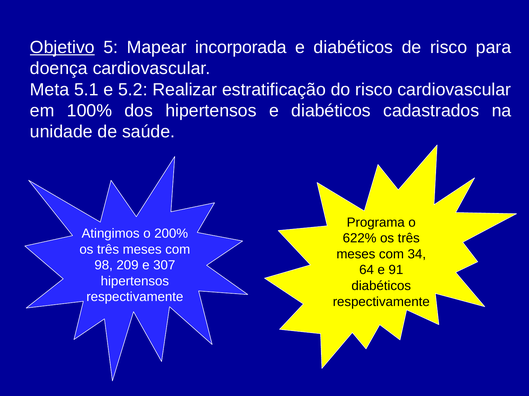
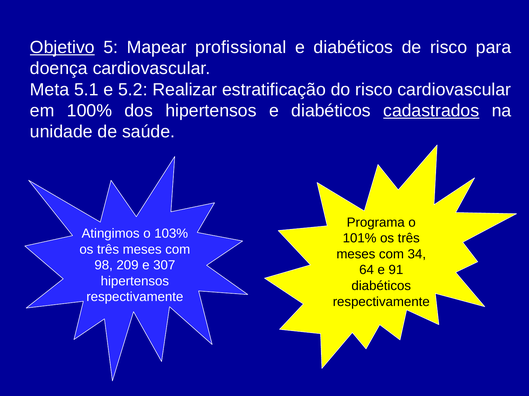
incorporada: incorporada -> profissional (241, 47)
cadastrados underline: none -> present (431, 111)
200%: 200% -> 103% (171, 234)
622%: 622% -> 101% (360, 239)
